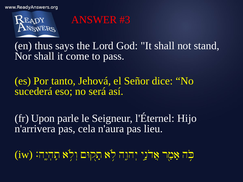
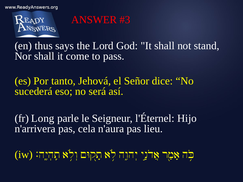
Upon: Upon -> Long (43, 119)
